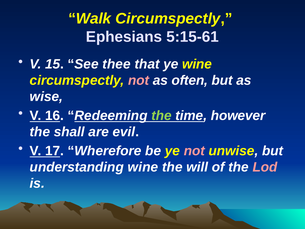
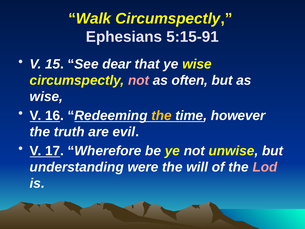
5:15-61: 5:15-61 -> 5:15-91 (193, 37)
thee: thee -> dear (117, 64)
ye wine: wine -> wise (197, 64)
the colour: light green -> yellow (161, 116)
shall: shall -> truth (69, 132)
not colour: pink -> white (194, 151)
understanding wine: wine -> were (143, 167)
